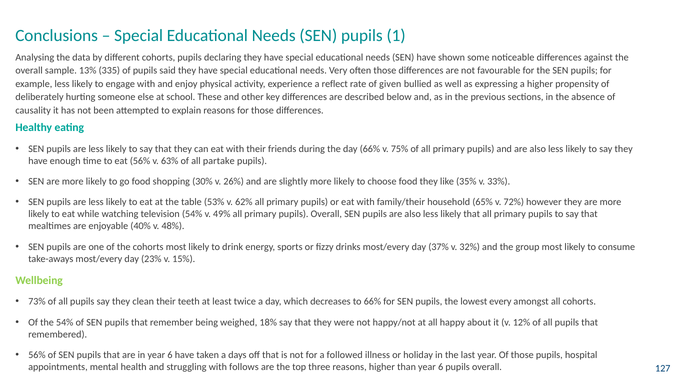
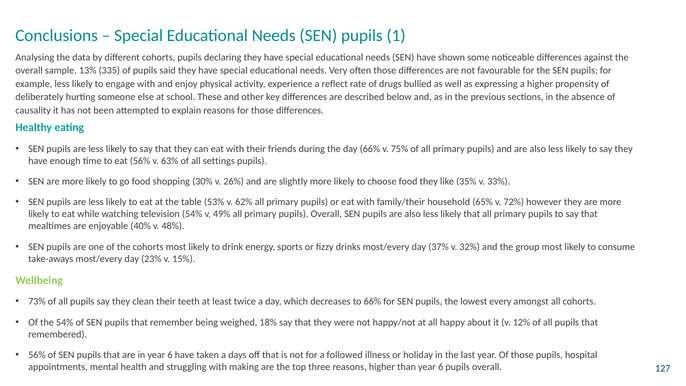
given: given -> drugs (390, 84)
partake: partake -> settings (219, 161)
follows: follows -> making (244, 367)
